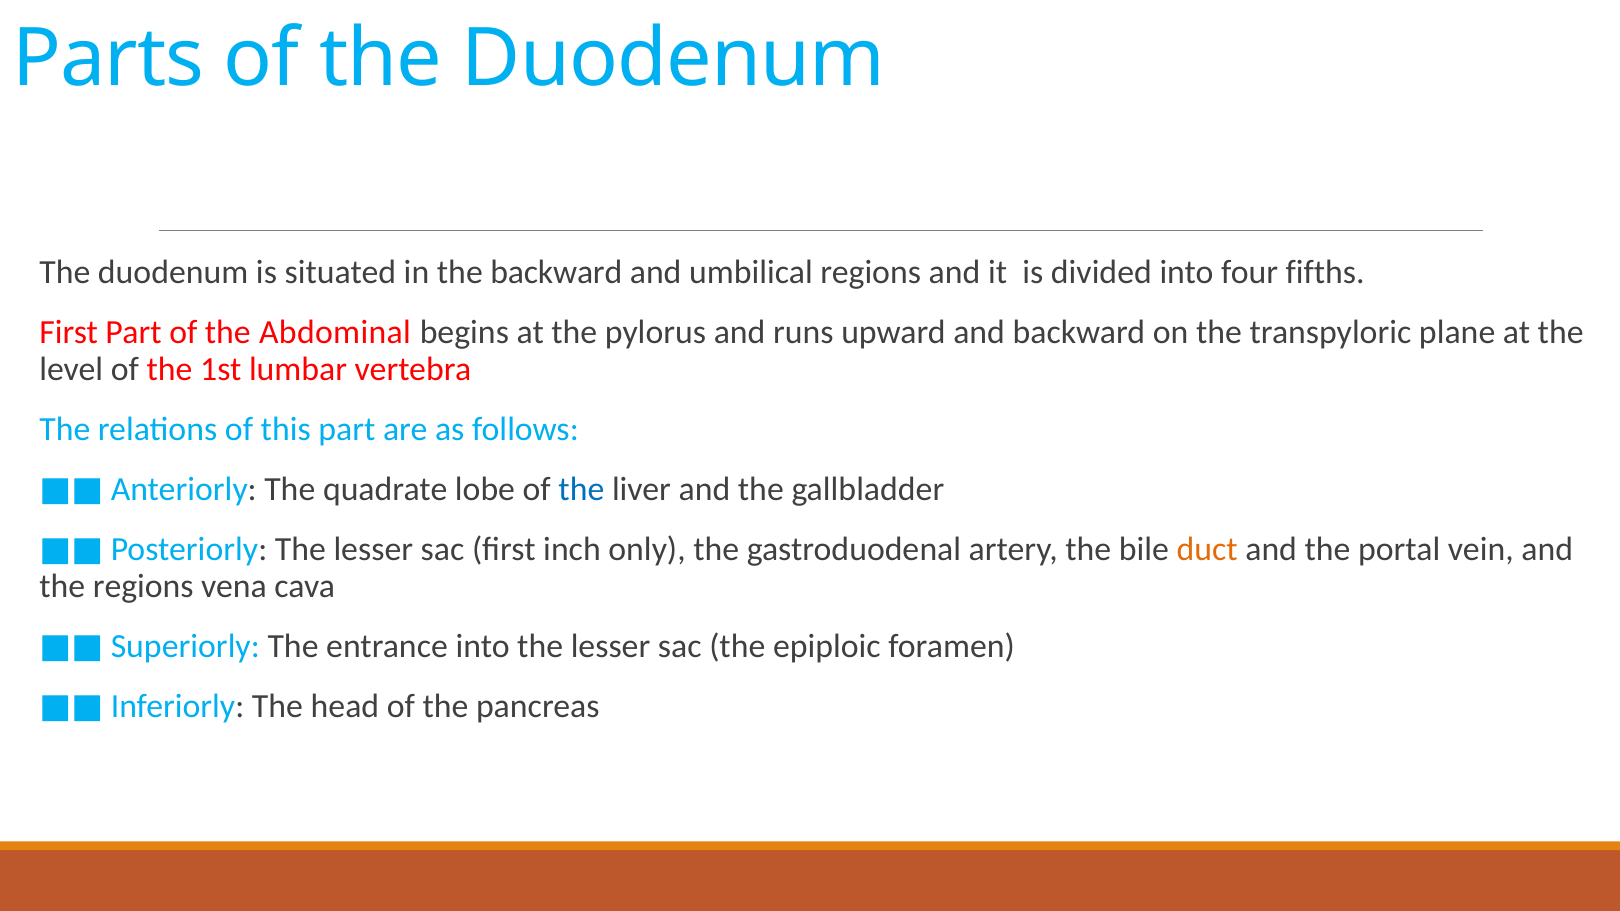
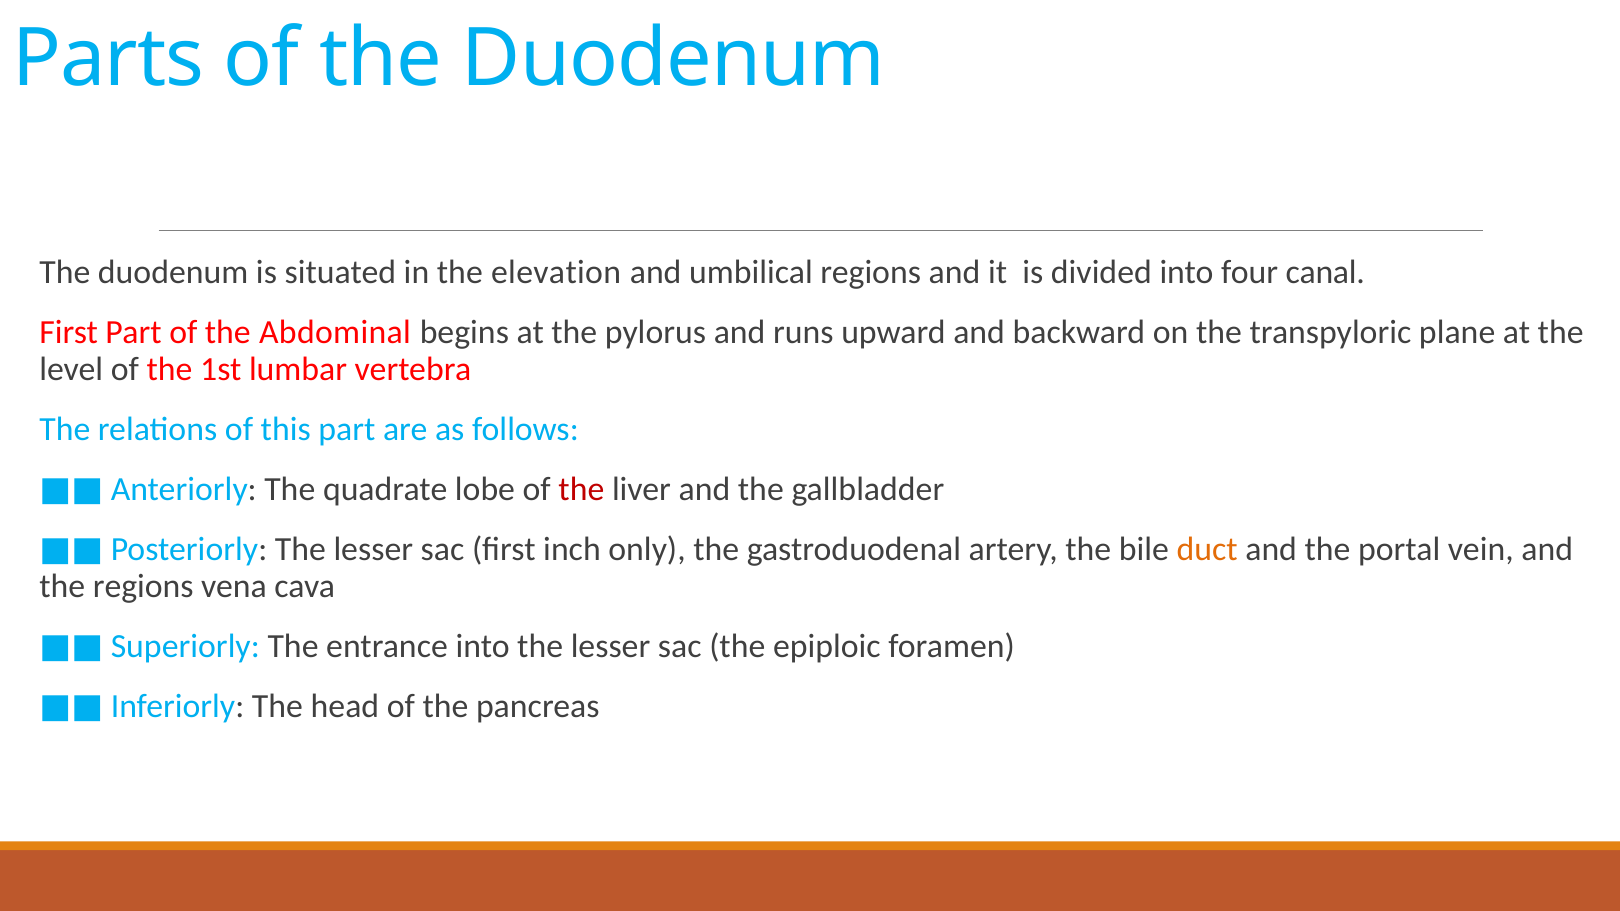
the backward: backward -> elevation (556, 273)
fifths: fifths -> canal (1325, 273)
the colour: blue -> red (581, 489)
